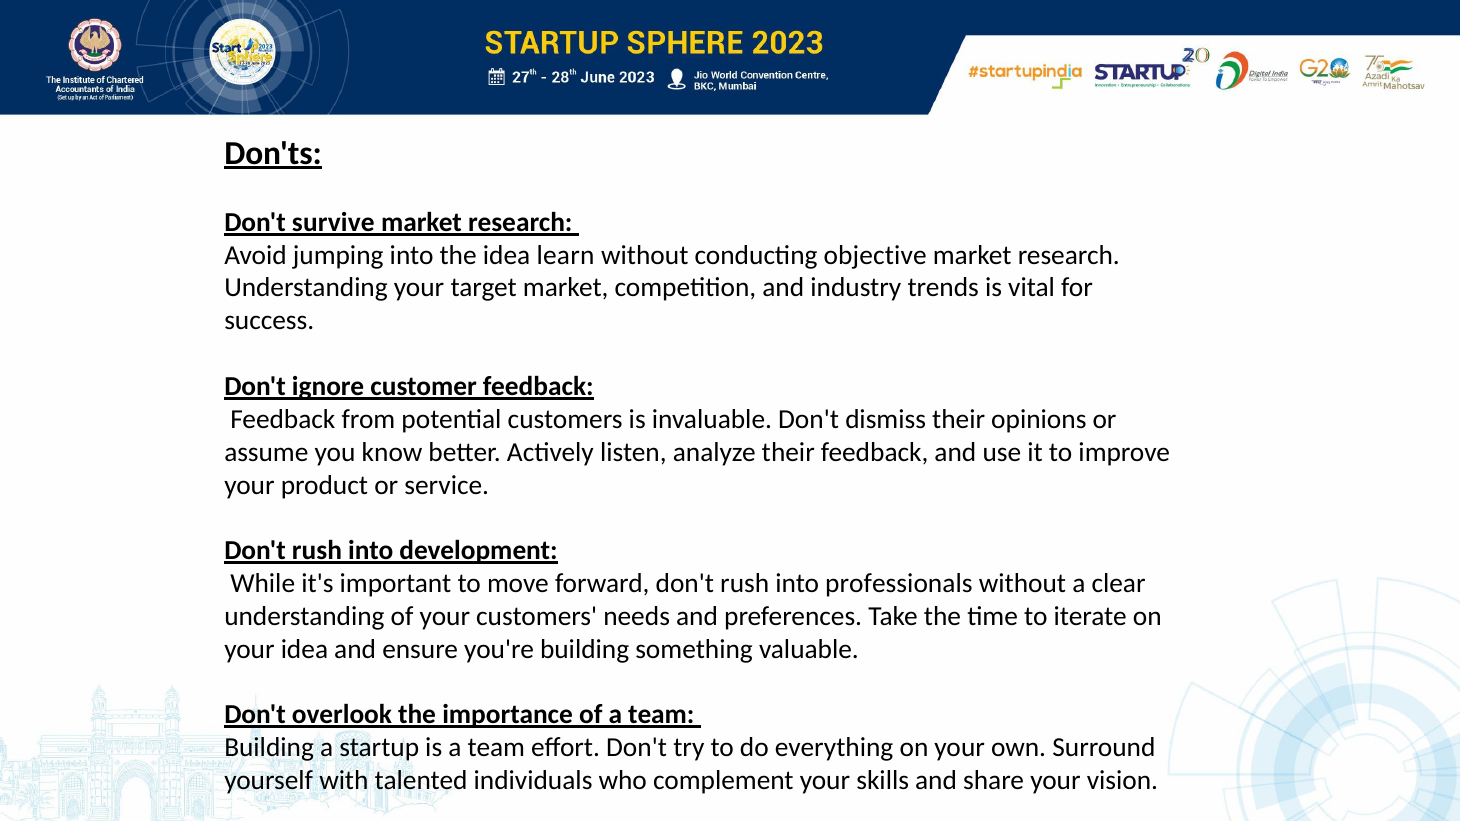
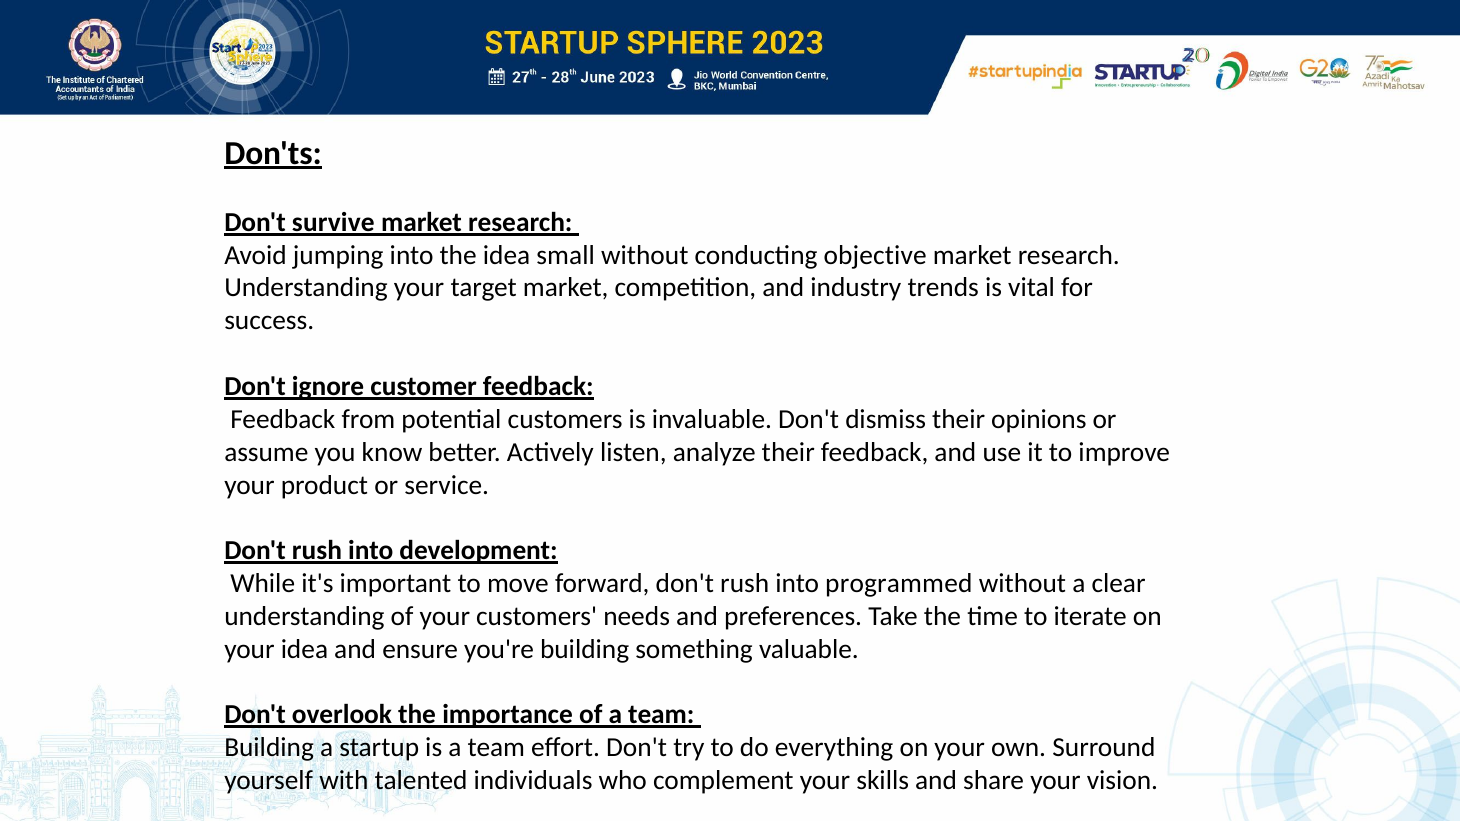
learn: learn -> small (566, 255)
professionals: professionals -> programmed (899, 584)
